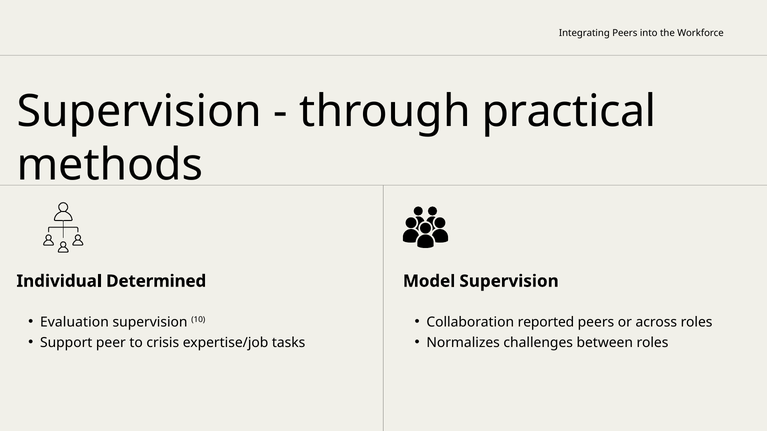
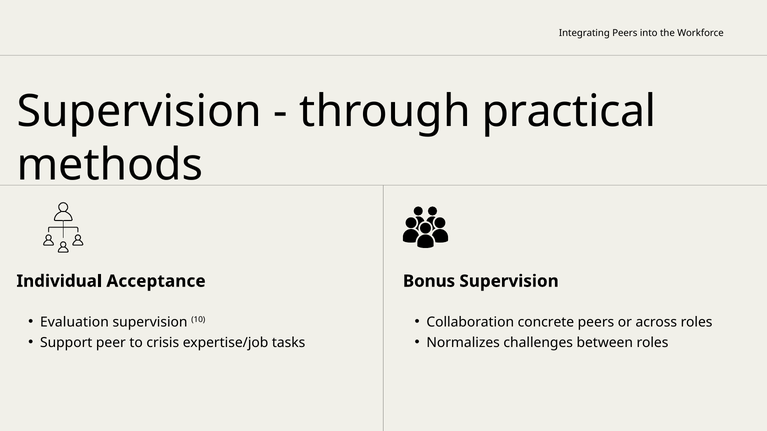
Determined: Determined -> Acceptance (156, 281)
Model: Model -> Bonus (429, 281)
reported: reported -> concrete (546, 322)
